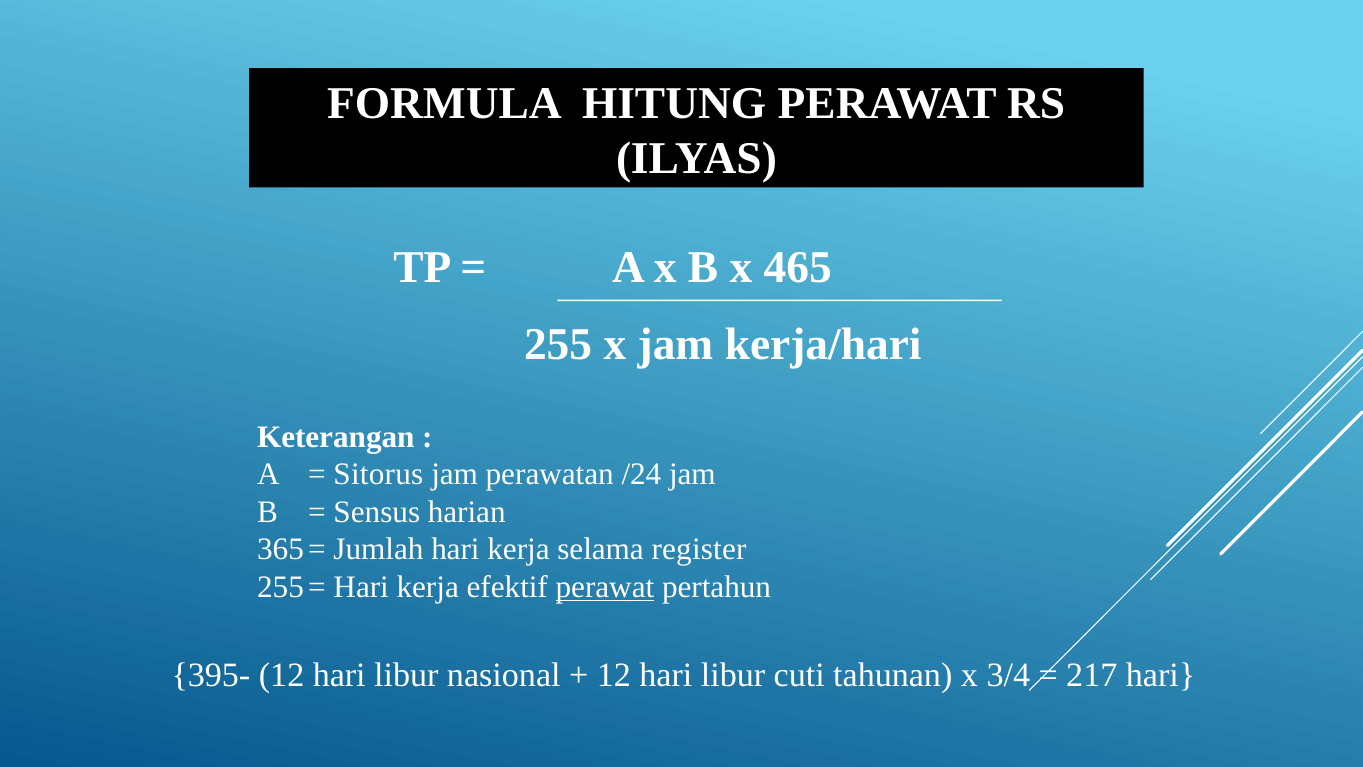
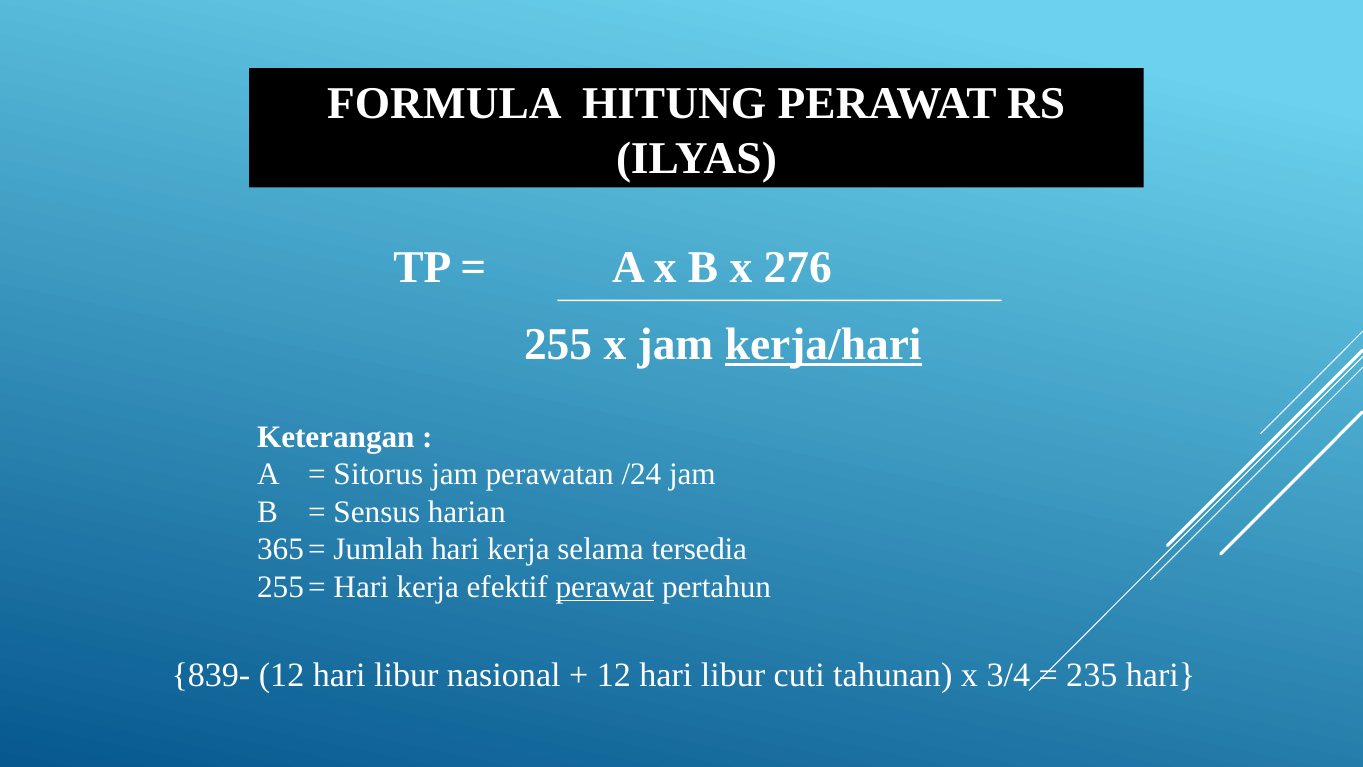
465: 465 -> 276 (798, 268)
kerja/hari underline: none -> present (823, 345)
register: register -> tersedia (699, 549)
395-: 395- -> 839- (211, 675)
217: 217 -> 235 (1092, 675)
